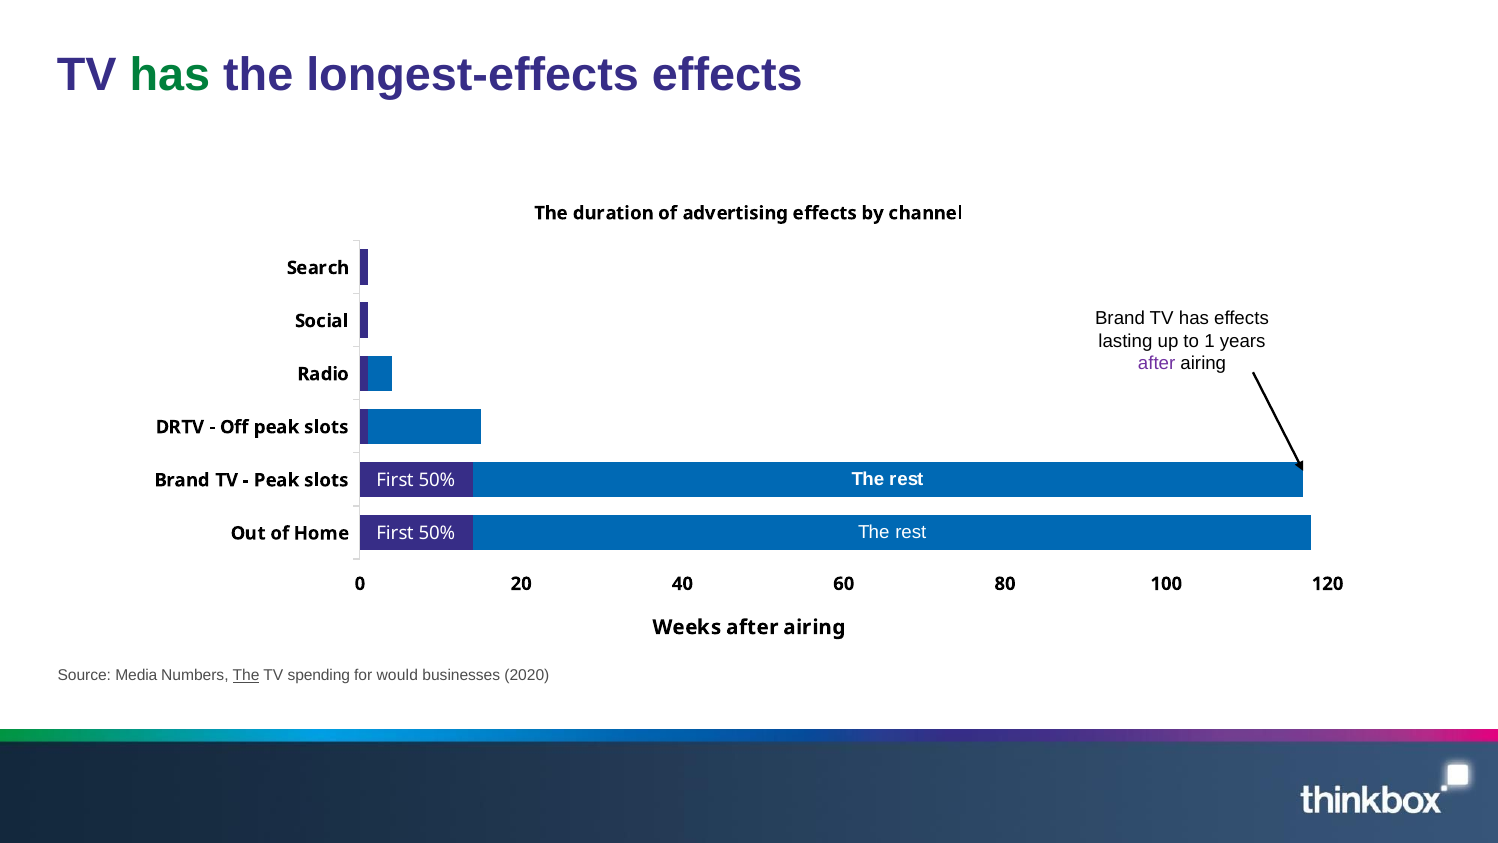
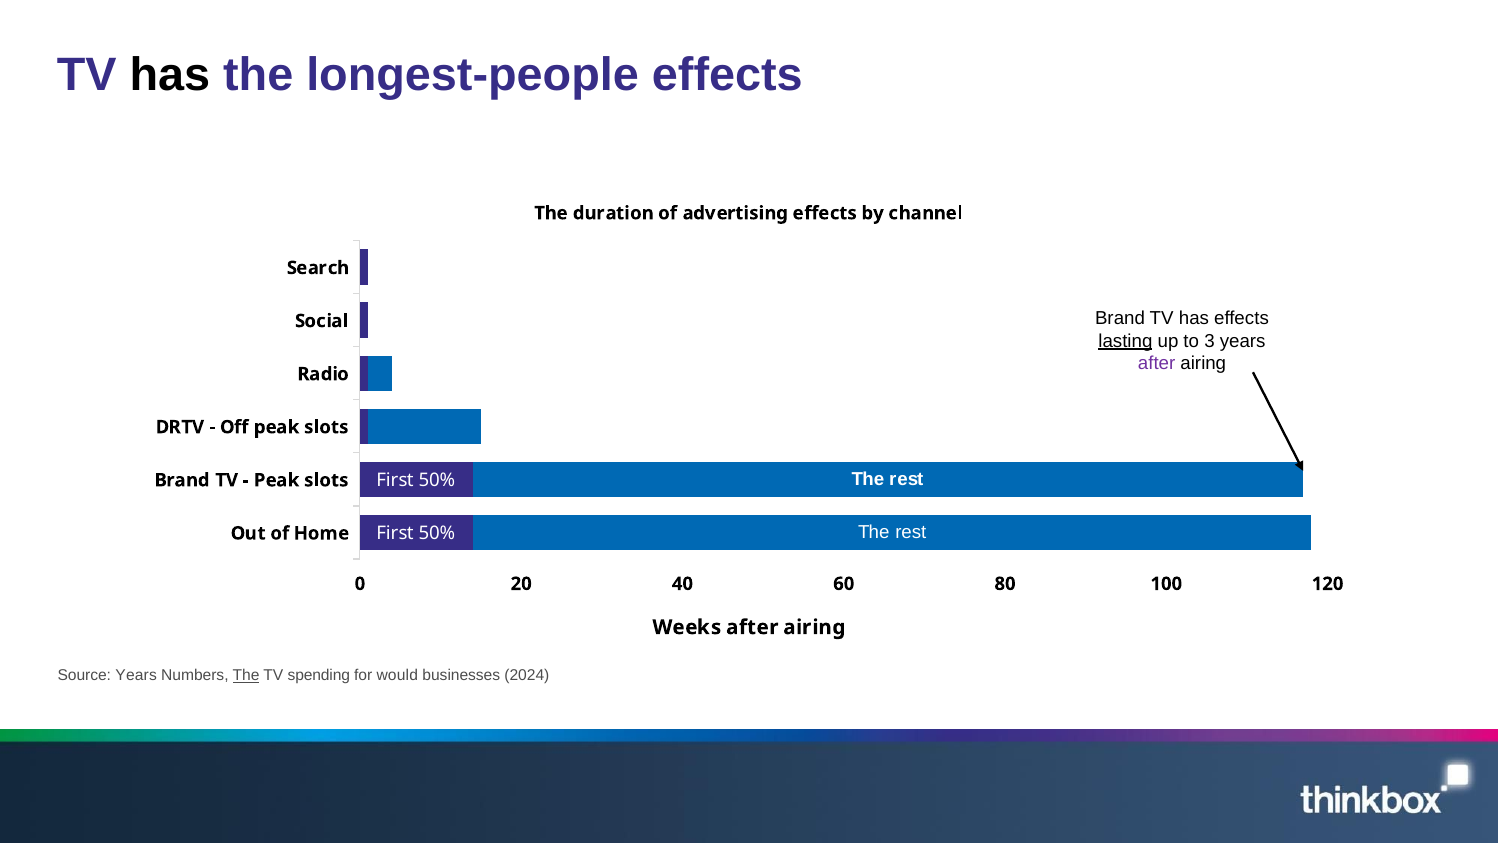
has colour: green -> black (170, 75)
longest-effects: longest-effects -> longest-people (473, 75)
lasting underline: none -> present (1125, 341)
1: 1 -> 3 (1210, 341)
Source Media: Media -> Years (136, 675)
2020: 2020 -> 2024 (527, 675)
